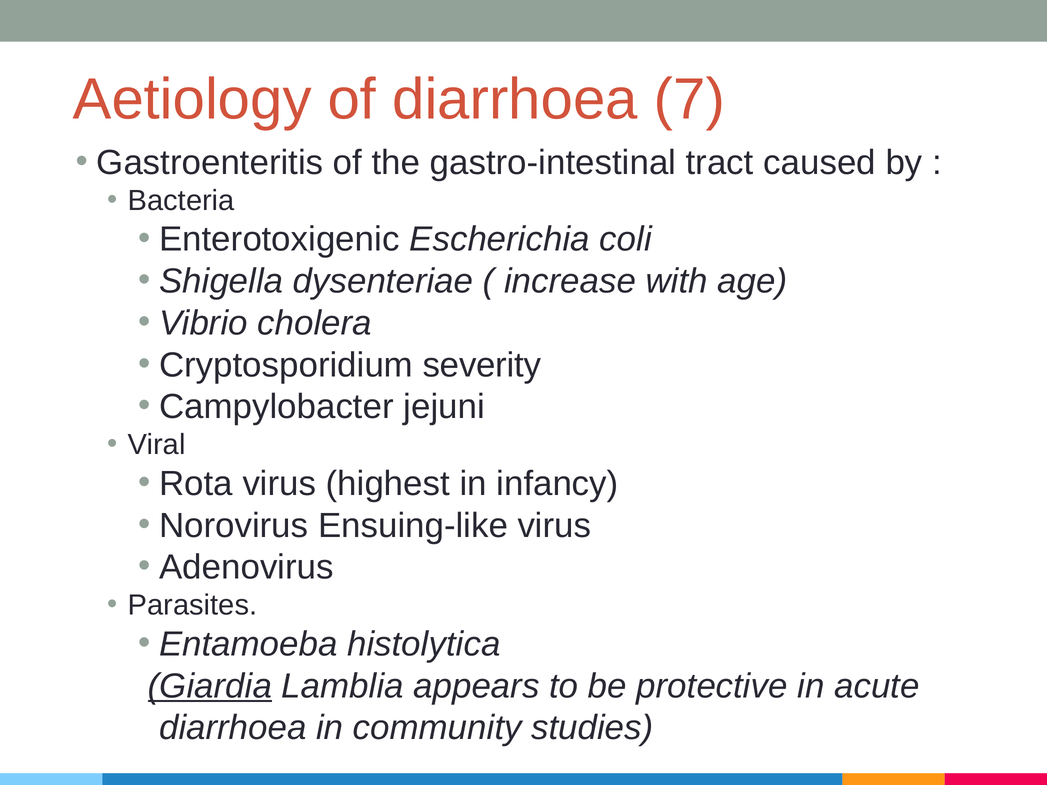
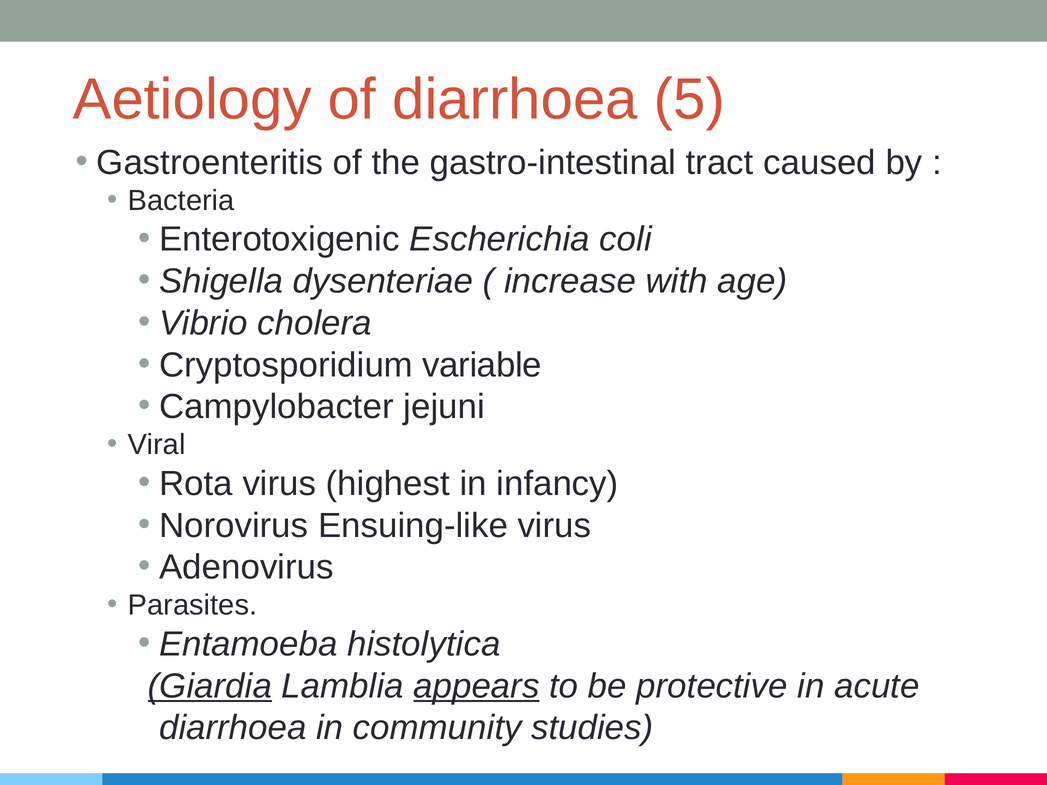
7: 7 -> 5 (689, 100)
severity: severity -> variable (482, 365)
appears underline: none -> present (476, 686)
